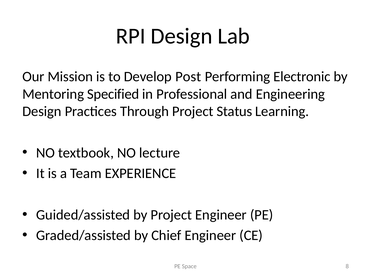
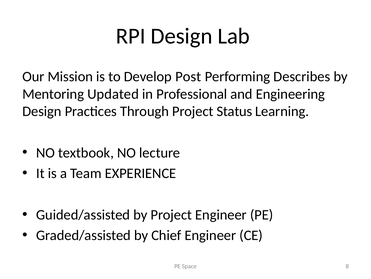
Electronic: Electronic -> Describes (302, 76)
Specified: Specified -> Updated (113, 94)
